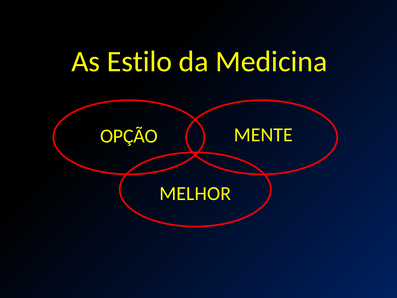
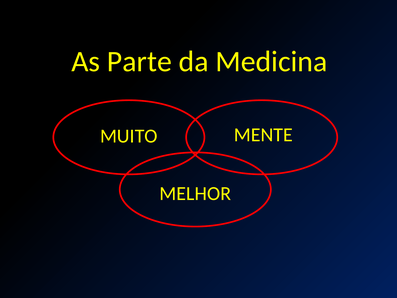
Estilo: Estilo -> Parte (139, 61)
OPÇÃO: OPÇÃO -> MUITO (129, 136)
